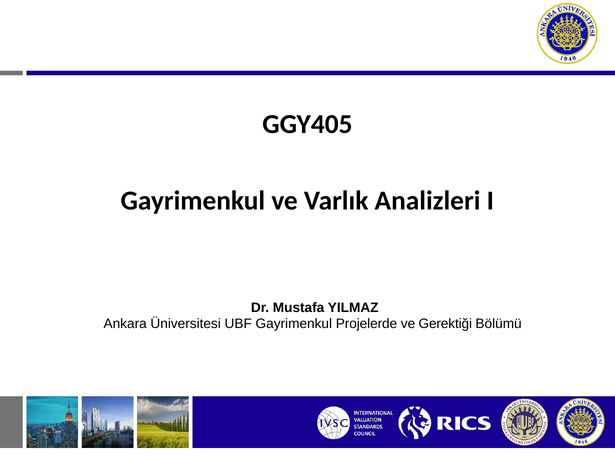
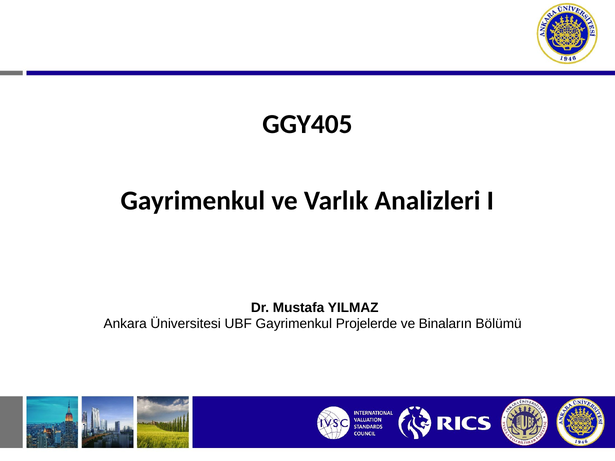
Gerektiği: Gerektiği -> Binaların (445, 324)
